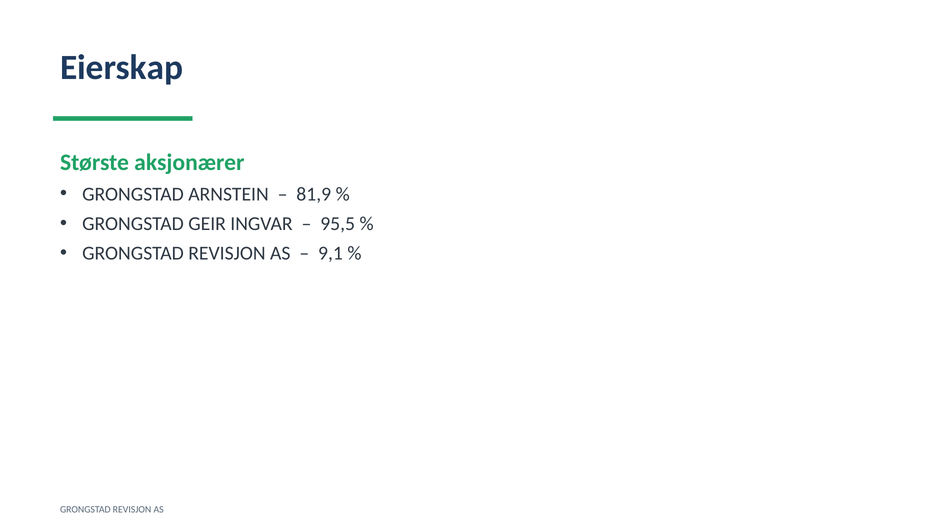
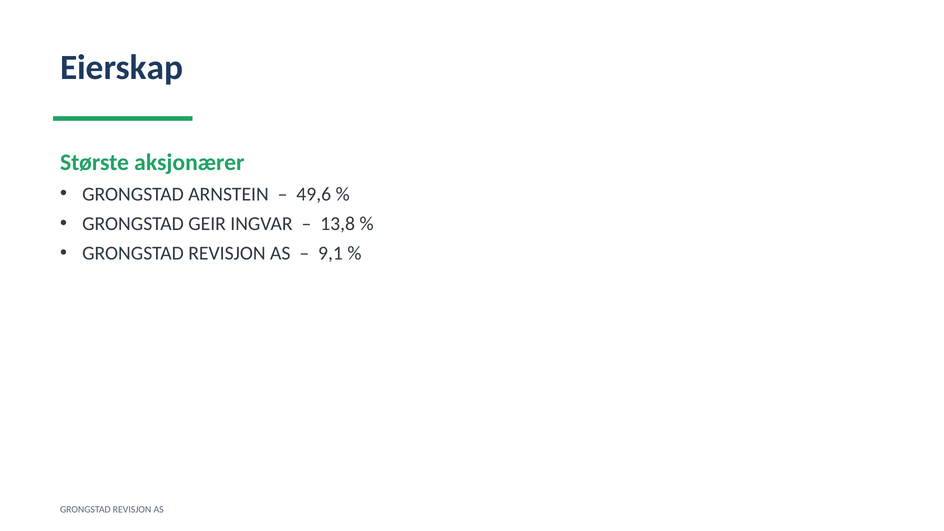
81,9: 81,9 -> 49,6 (314, 194)
95,5: 95,5 -> 13,8 (338, 224)
